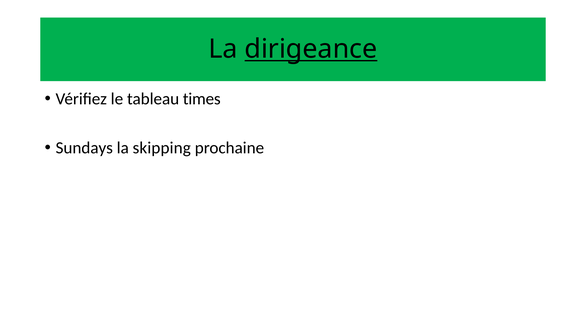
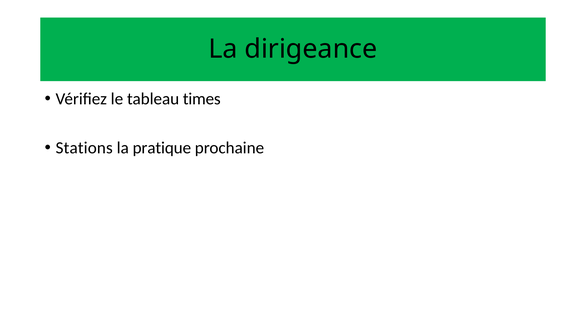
dirigeance underline: present -> none (311, 49)
Sundays: Sundays -> Stations (84, 148)
skipping: skipping -> pratique (162, 148)
